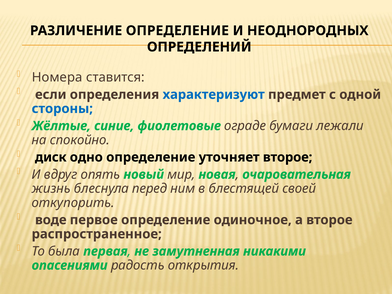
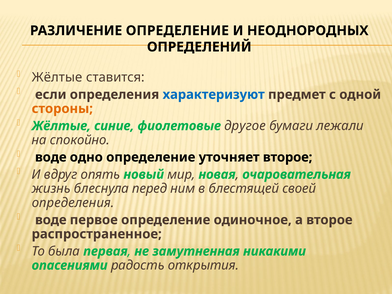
Номера: Номера -> Жёлтые (57, 77)
стороны colour: blue -> orange (62, 109)
ограде: ограде -> другое (245, 126)
диск: диск -> воде (51, 157)
откупорить: откупорить -> определения (73, 203)
